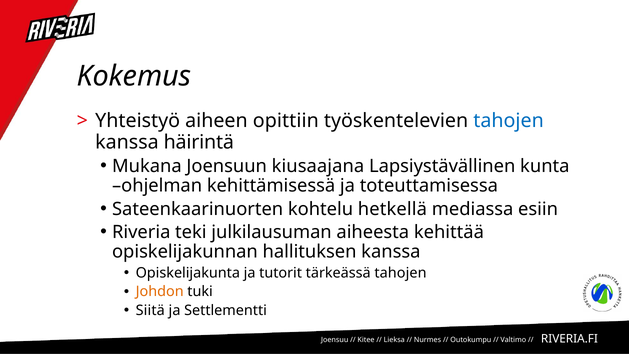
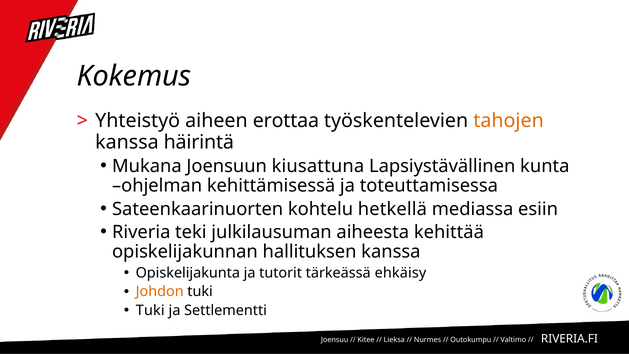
opittiin: opittiin -> erottaa (286, 121)
tahojen colour: blue -> orange (509, 121)
kiusaajana: kiusaajana -> kiusattuna (318, 166)
tärkeässä tahojen: tahojen -> ehkäisy (400, 273)
Siitä: Siitä -> Tuki (150, 310)
